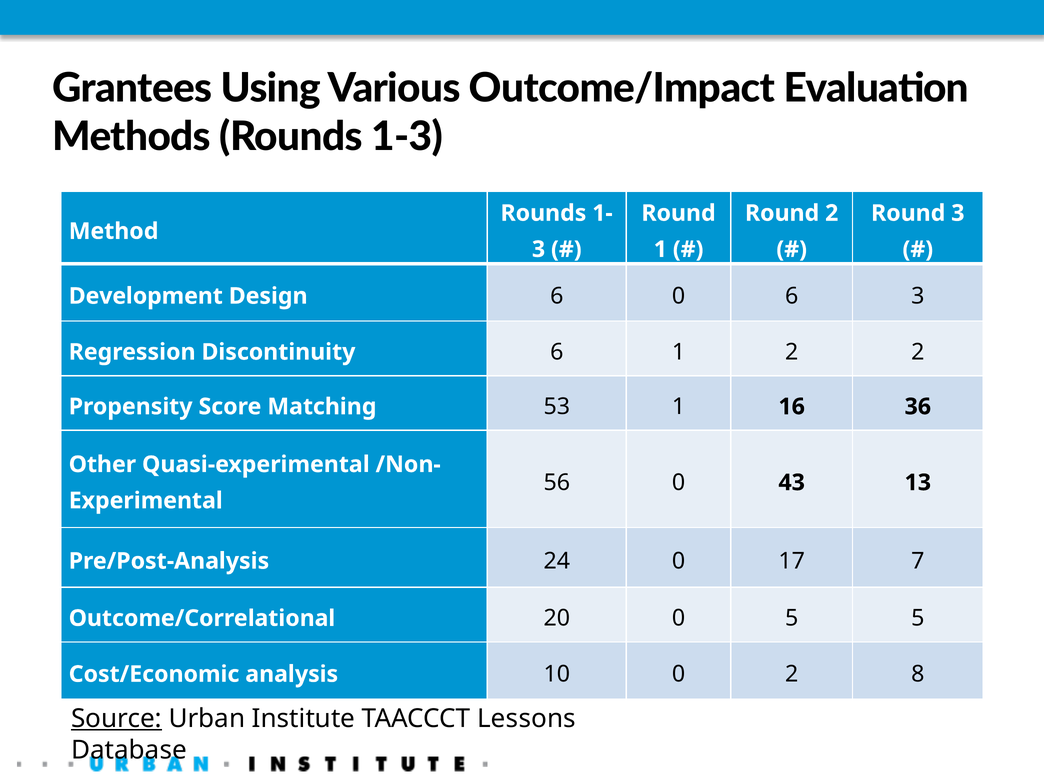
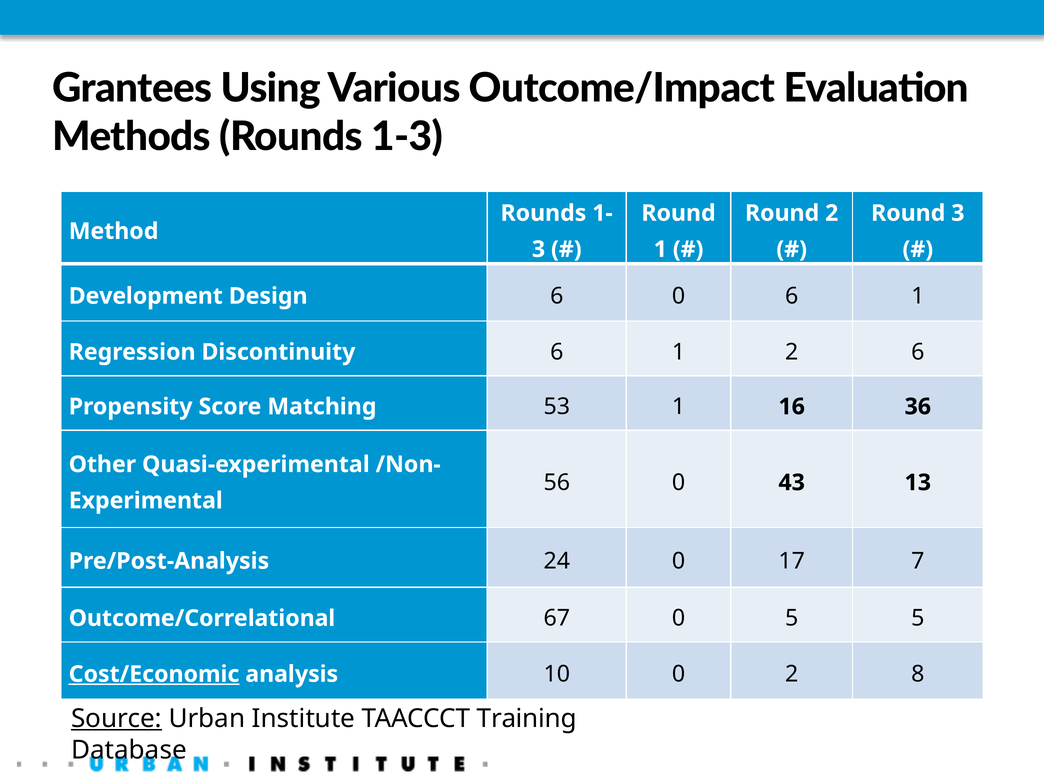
0 6 3: 3 -> 1 (918, 296)
2 2: 2 -> 6 (918, 352)
20: 20 -> 67 (557, 618)
Cost/Economic underline: none -> present (154, 674)
Lessons: Lessons -> Training (527, 719)
